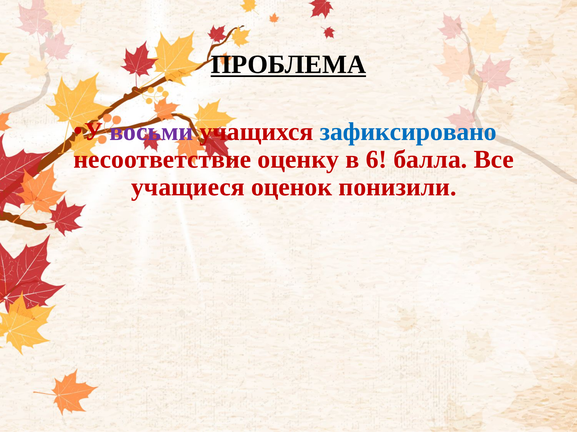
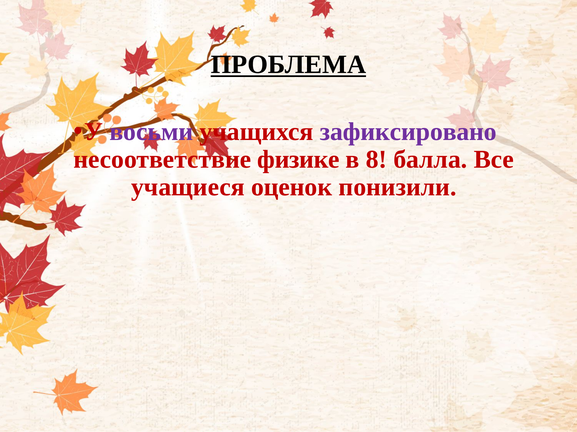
зафиксировано colour: blue -> purple (408, 132)
оценку: оценку -> физике (298, 160)
6: 6 -> 8 (376, 160)
